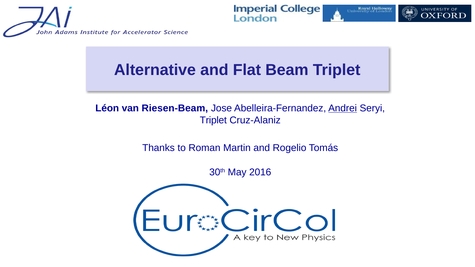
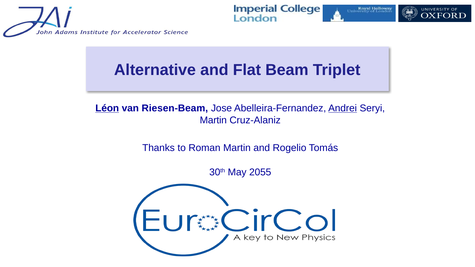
Léon underline: none -> present (107, 108)
Triplet: Triplet -> Martin (213, 120)
2016: 2016 -> 2055 (260, 172)
